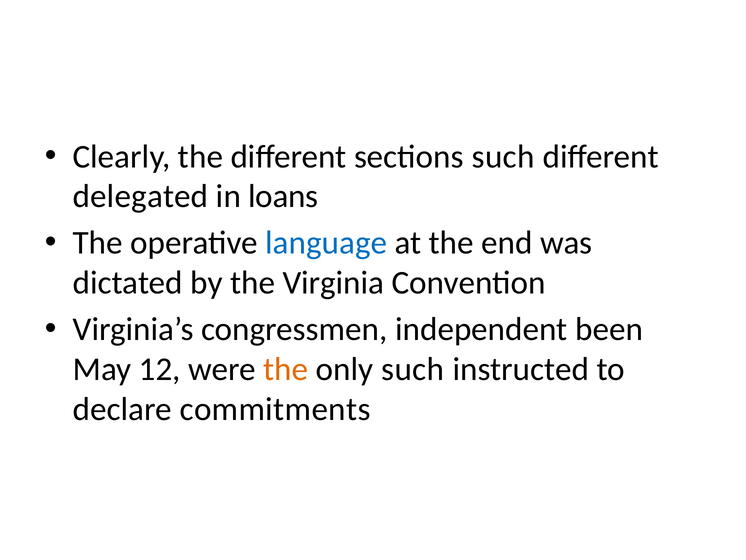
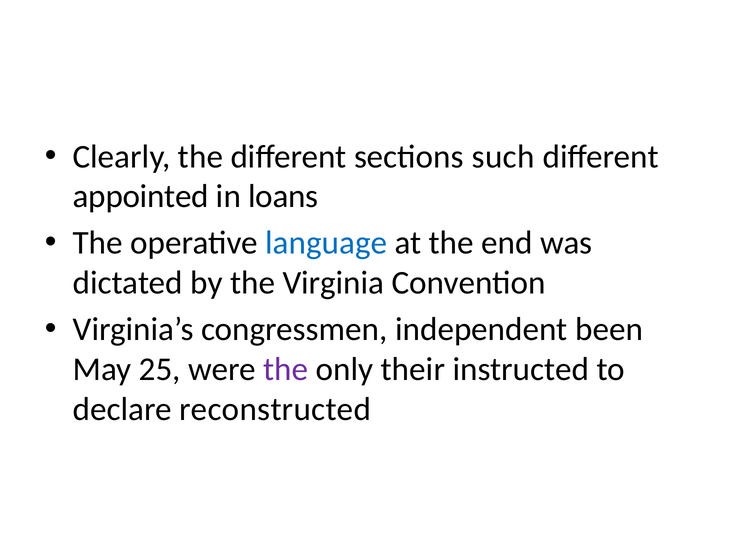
delegated: delegated -> appointed (141, 196)
12: 12 -> 25 (160, 369)
the colour: orange -> purple (286, 369)
only such: such -> their (413, 369)
commitments: commitments -> reconstructed (275, 409)
